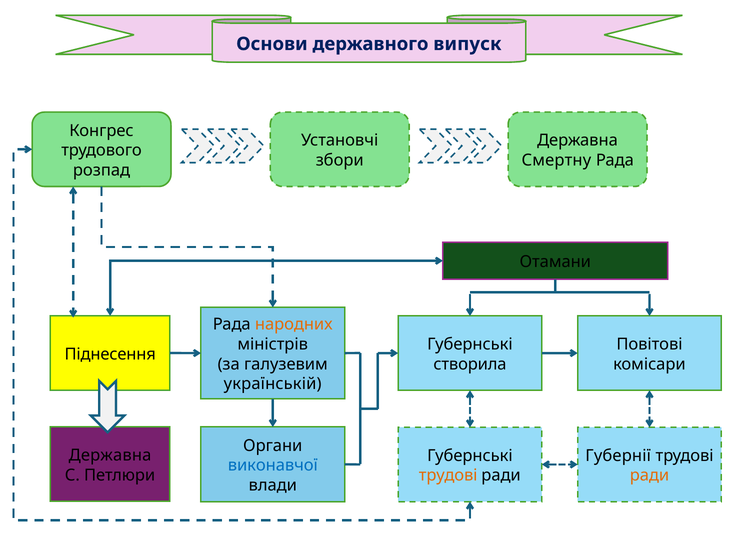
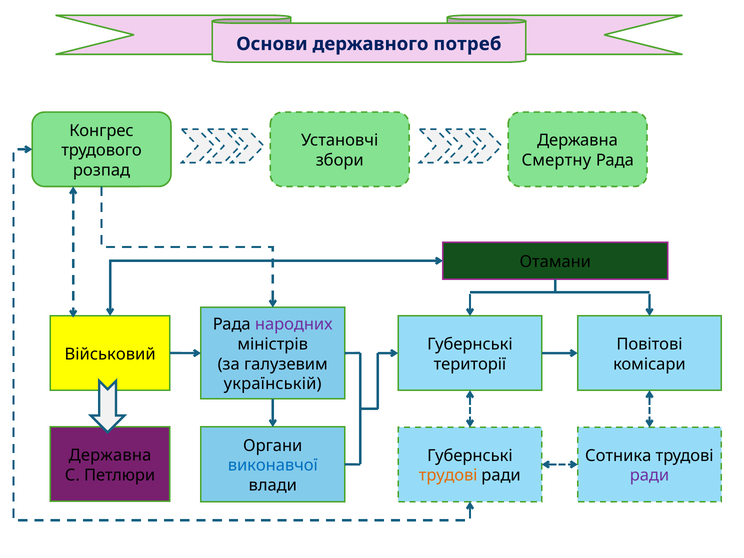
випуск: випуск -> потреб (467, 44)
народних colour: orange -> purple (294, 325)
Піднесення: Піднесення -> Військовий (110, 354)
створила: створила -> території (470, 364)
Губернії: Губернії -> Сотника (618, 456)
ради colour: orange -> purple (649, 476)
